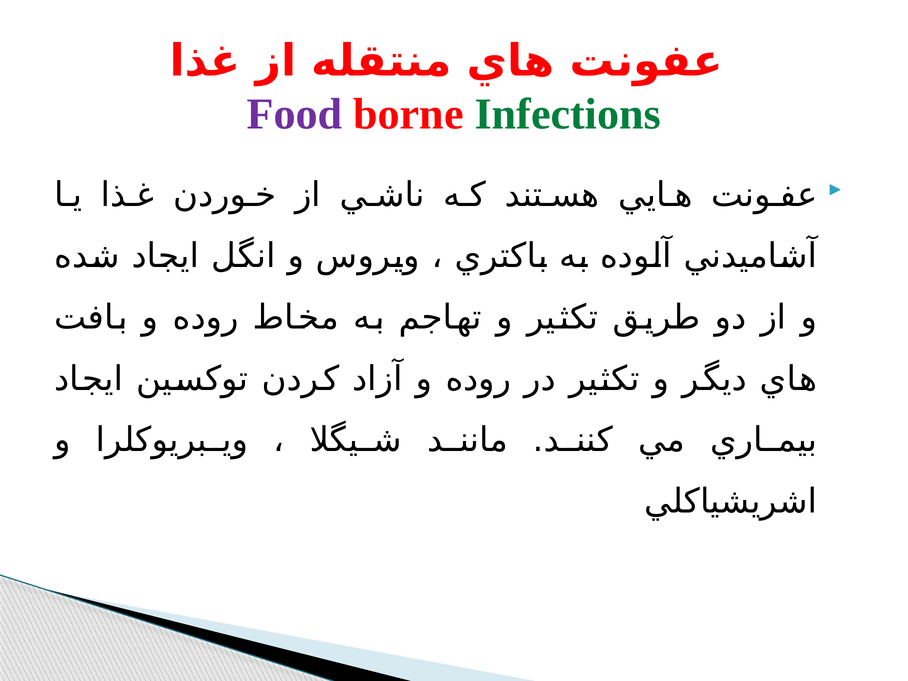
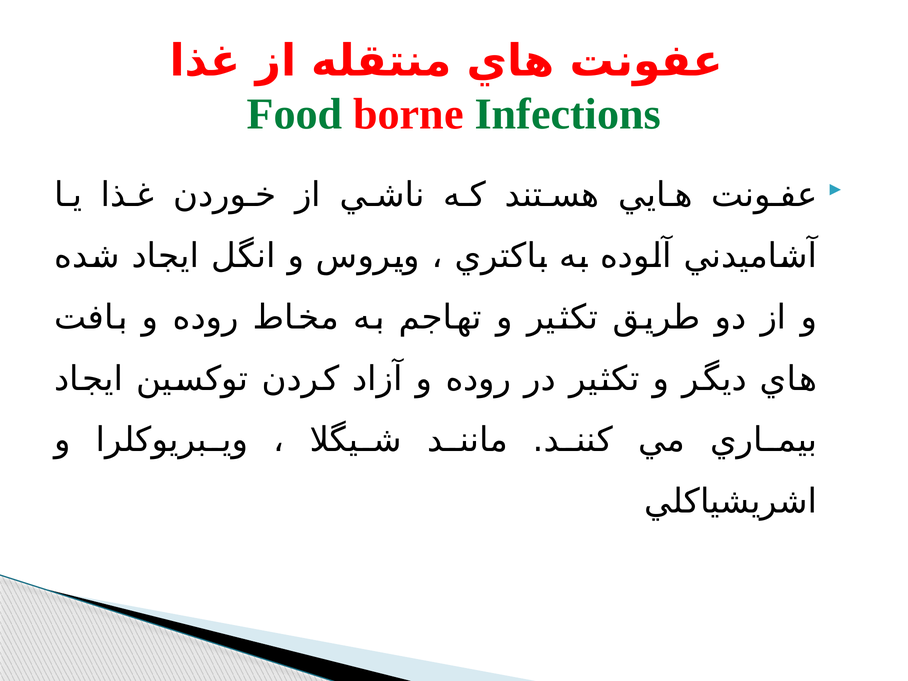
Food colour: purple -> green (294, 114)
